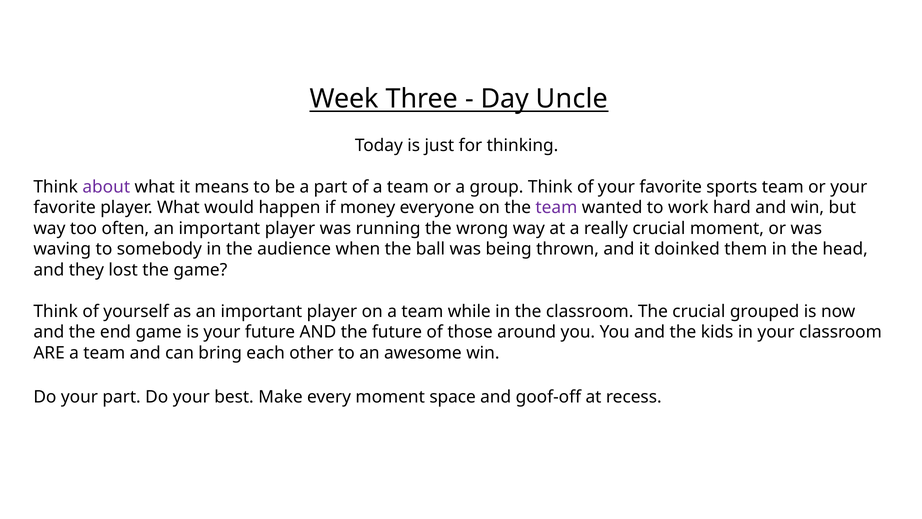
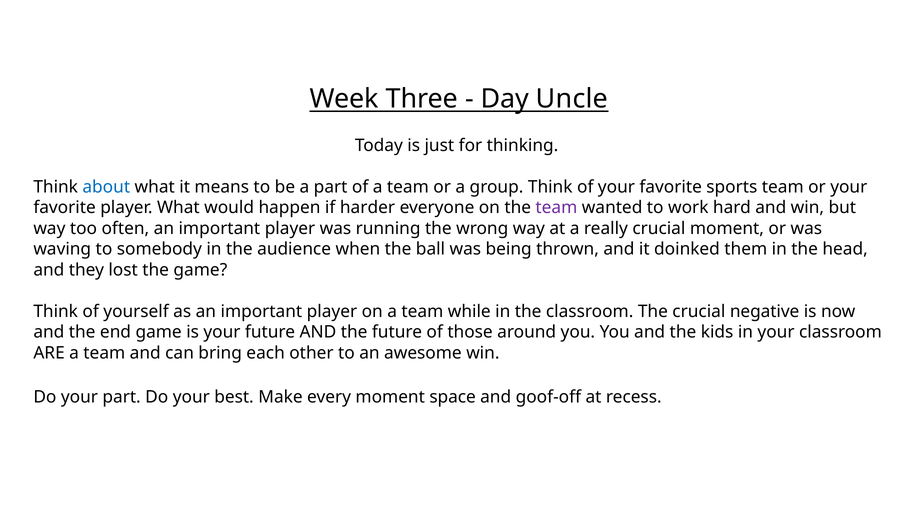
about colour: purple -> blue (106, 187)
money: money -> harder (367, 207)
grouped: grouped -> negative (765, 311)
